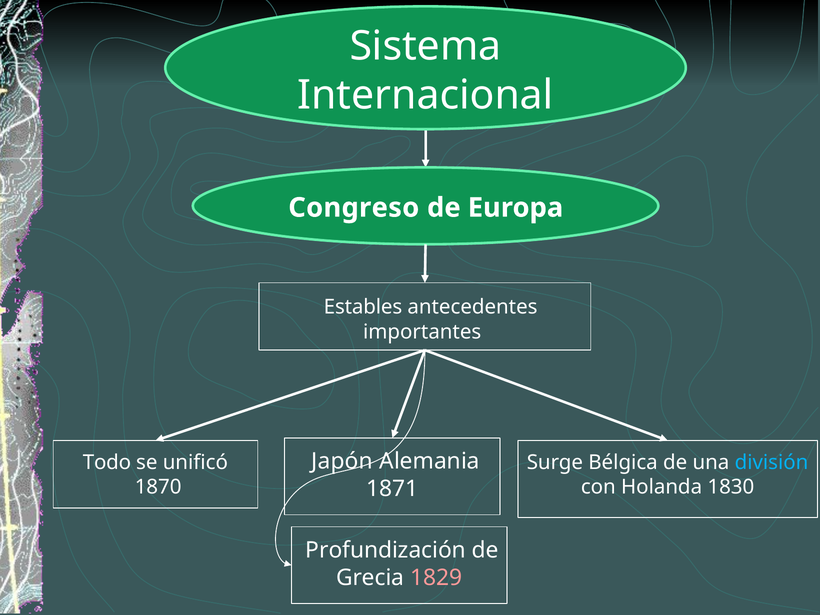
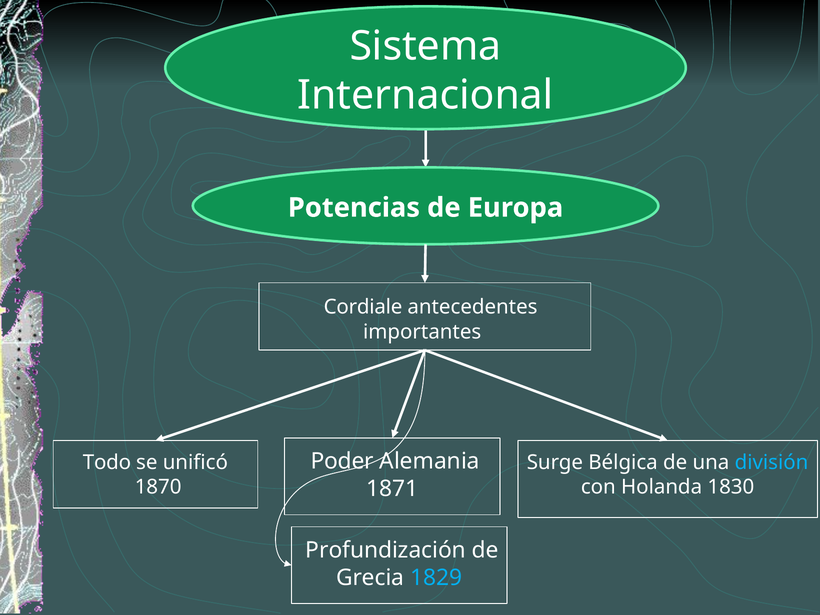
Congreso: Congreso -> Potencias (354, 208)
Estables: Estables -> Cordiale (363, 307)
Japón: Japón -> Poder (342, 461)
1829 colour: pink -> light blue (436, 578)
